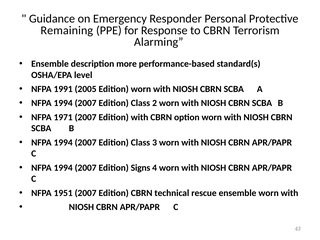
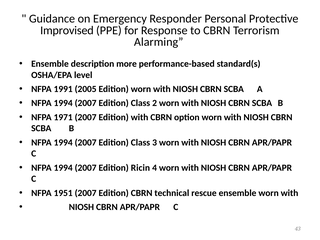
Remaining: Remaining -> Improvised (67, 30)
Signs: Signs -> Ricin (140, 168)
